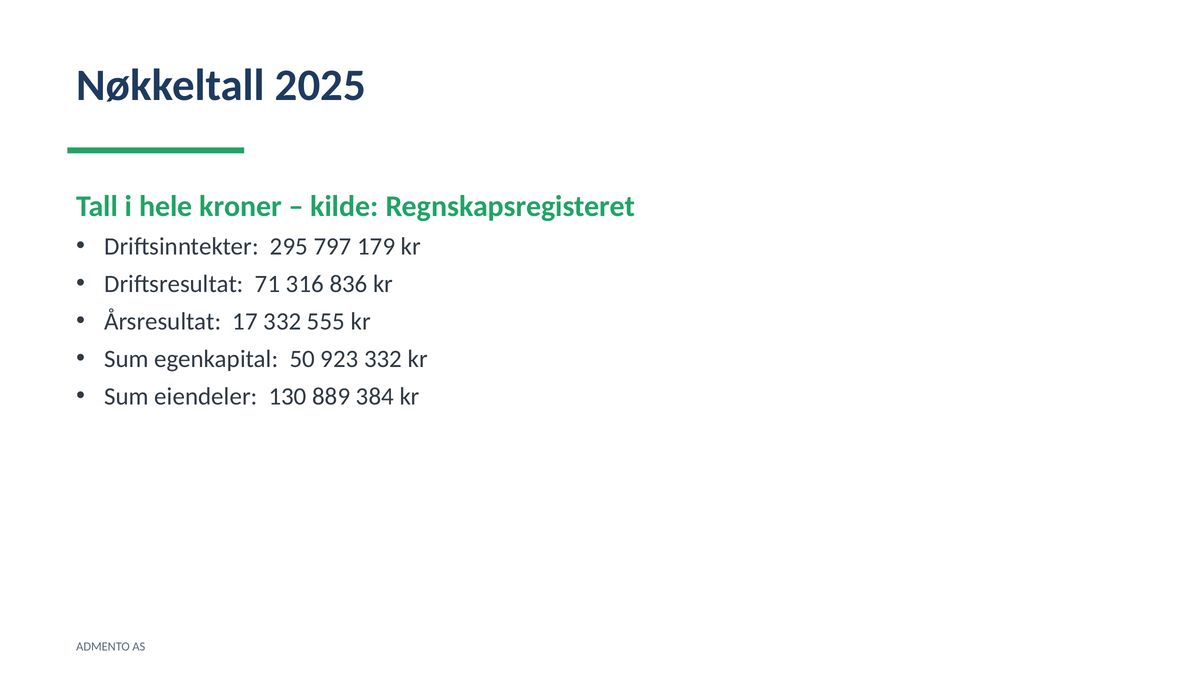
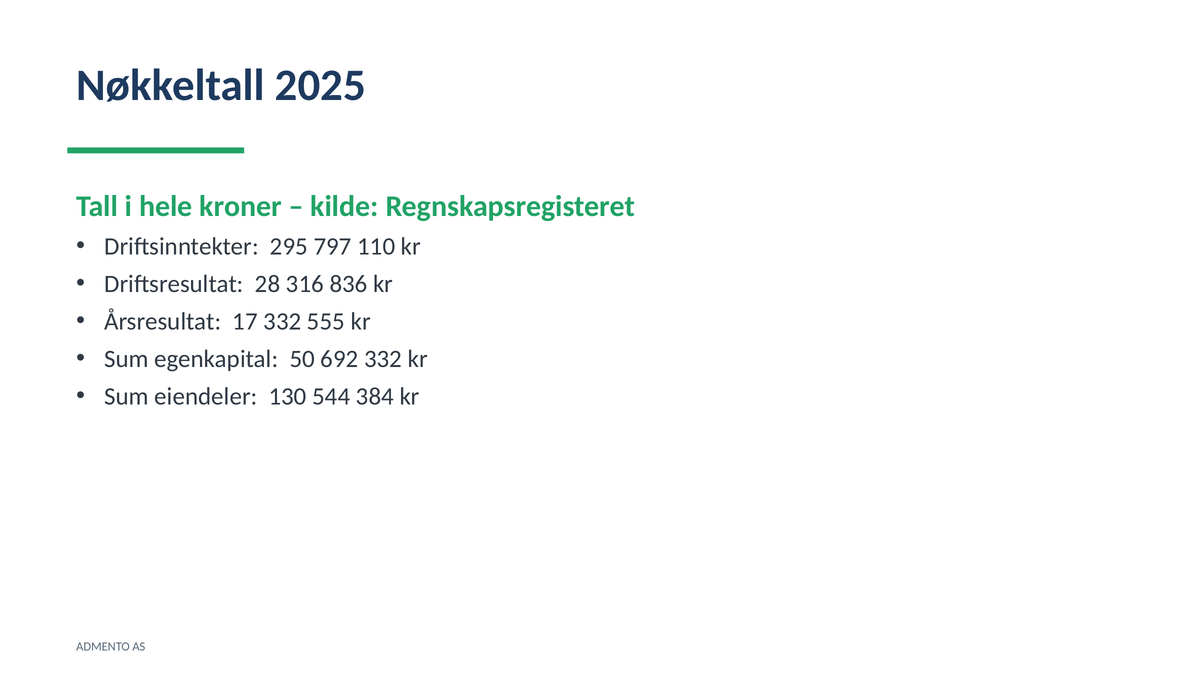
179: 179 -> 110 (376, 246)
71: 71 -> 28 (268, 284)
923: 923 -> 692 (339, 359)
889: 889 -> 544 (331, 396)
